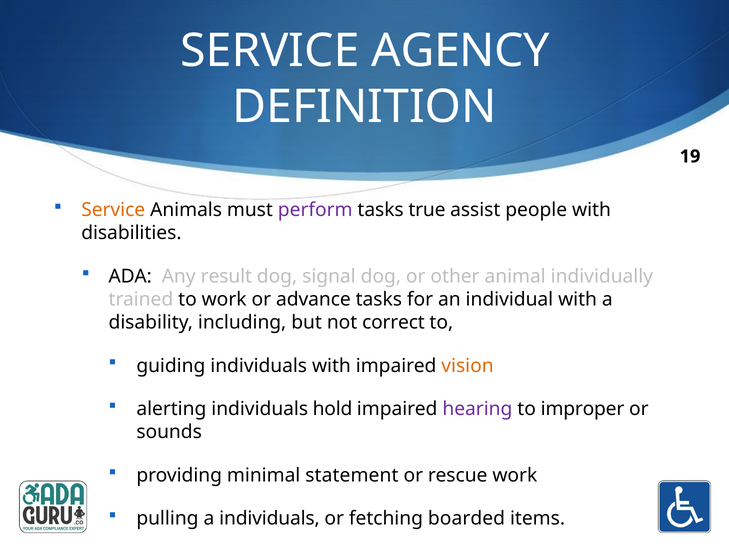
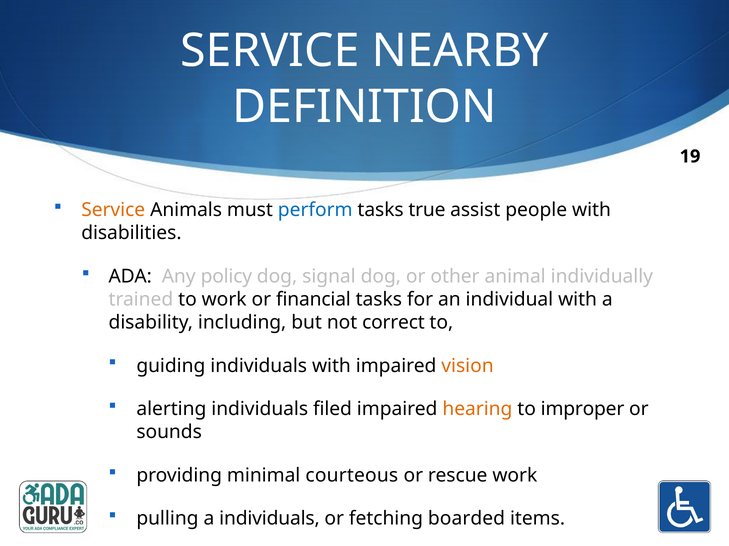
AGENCY: AGENCY -> NEARBY (460, 51)
perform colour: purple -> blue (315, 210)
result: result -> policy (226, 277)
advance: advance -> financial (313, 300)
hold: hold -> filed (332, 410)
hearing colour: purple -> orange (477, 410)
statement: statement -> courteous (352, 476)
